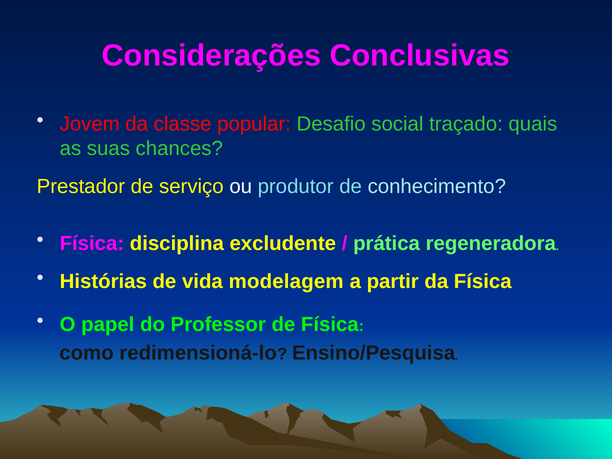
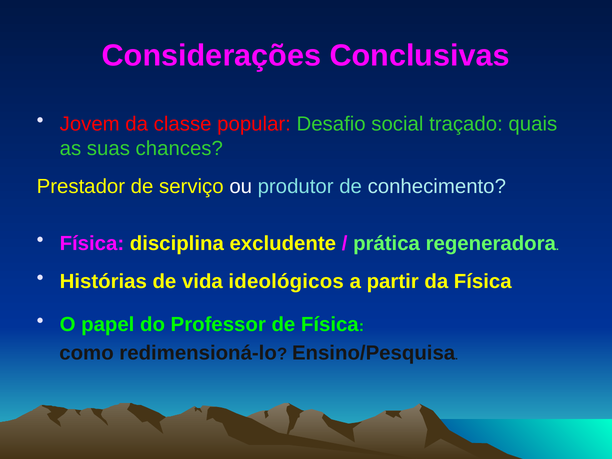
modelagem: modelagem -> ideológicos (286, 282)
